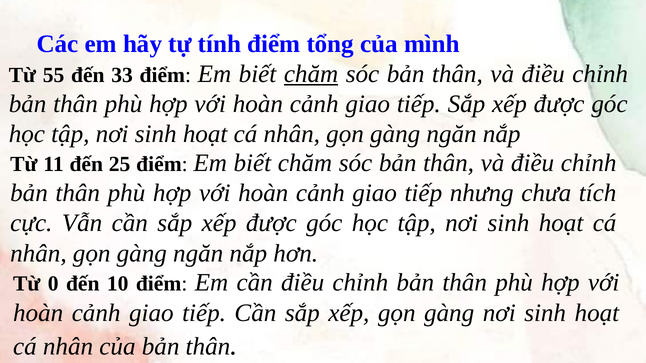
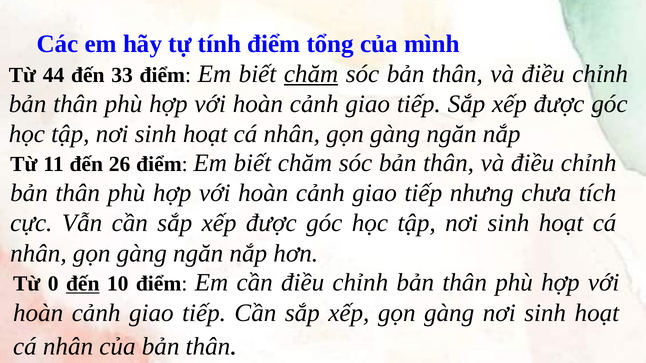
55: 55 -> 44 (54, 75)
25: 25 -> 26 (120, 164)
đến underline: none -> present (83, 284)
